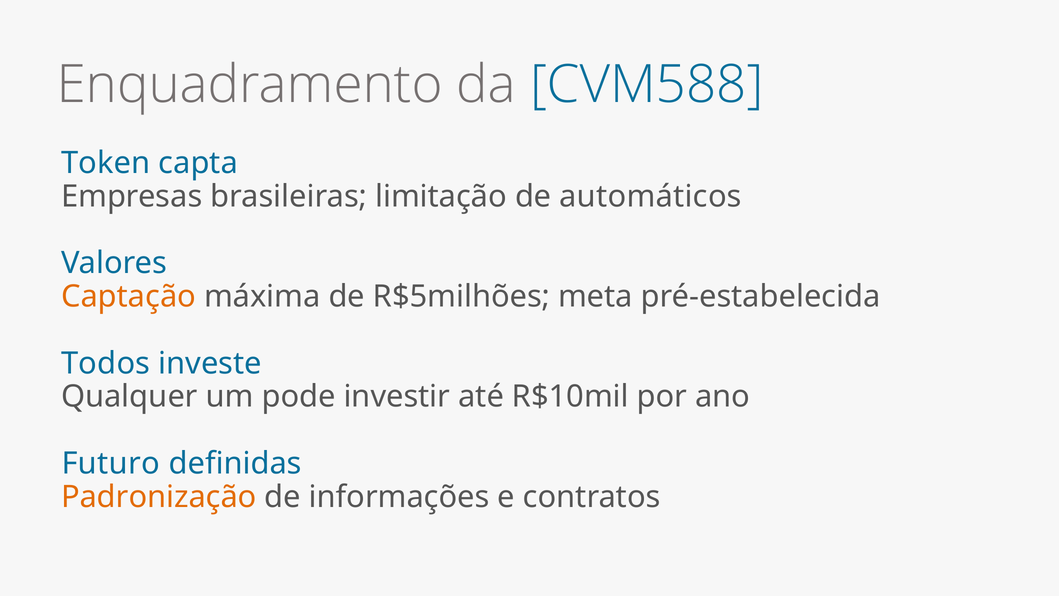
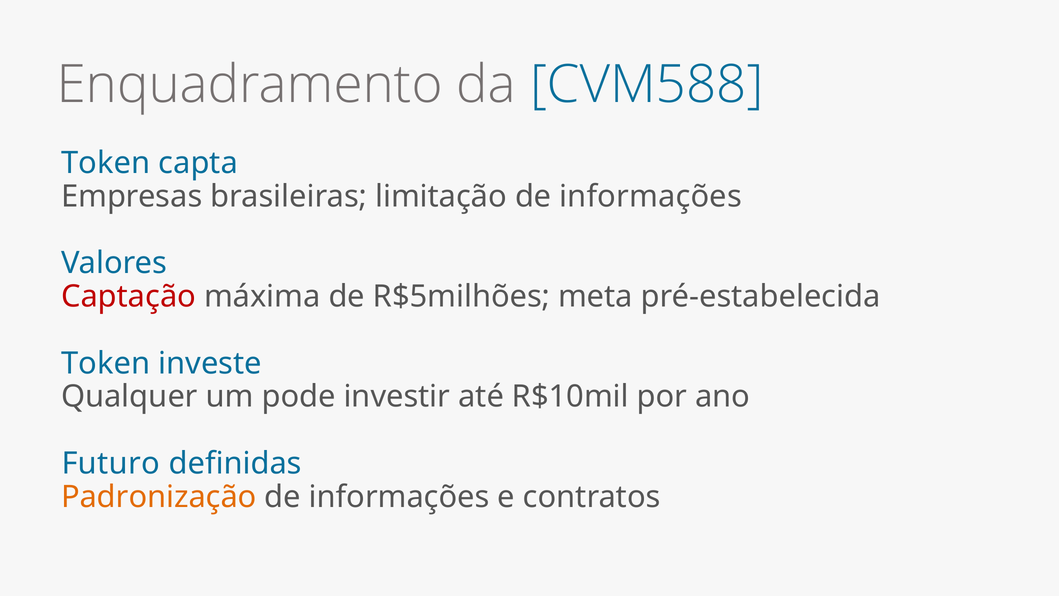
limitação de automáticos: automáticos -> informações (651, 196)
Captação colour: orange -> red (129, 296)
Todos: Todos -> Token (106, 363)
